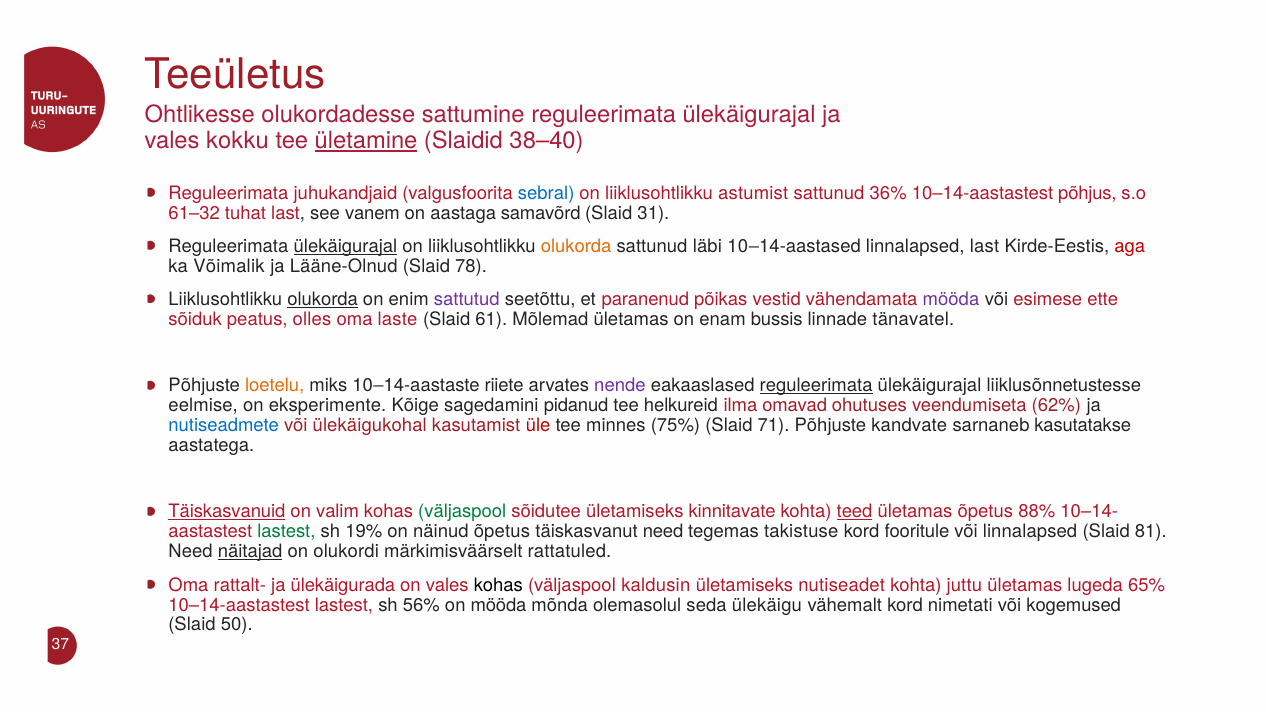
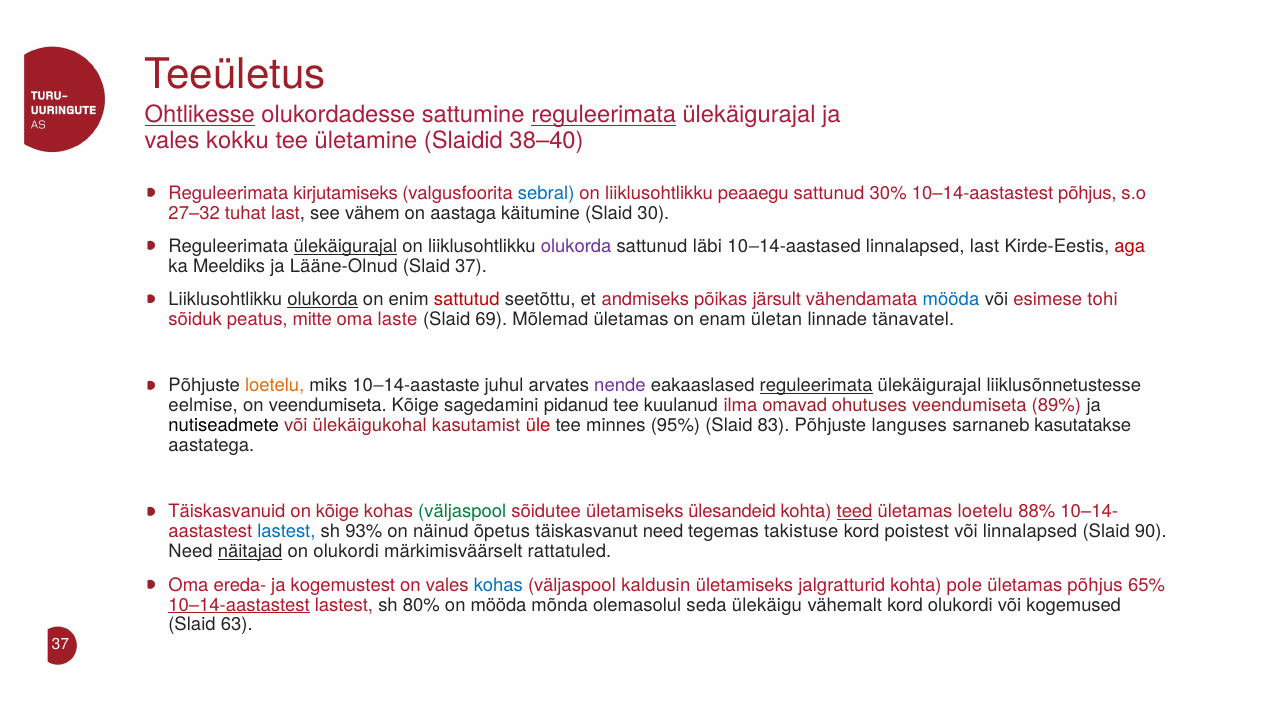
Ohtlikesse underline: none -> present (200, 115)
reguleerimata underline: none -> present (604, 115)
ületamine underline: present -> none (366, 141)
juhukandjaid: juhukandjaid -> kirjutamiseks (346, 193)
astumist: astumist -> peaaegu (753, 193)
36%: 36% -> 30% (888, 193)
61–32: 61–32 -> 27–32 (194, 213)
vanem: vanem -> vähem (372, 213)
samavõrd: samavõrd -> käitumine (541, 213)
31: 31 -> 30 (653, 213)
olukorda colour: orange -> purple (576, 246)
Võimalik: Võimalik -> Meeldiks (229, 266)
Slaid 78: 78 -> 37 (471, 266)
sattutud colour: purple -> red (467, 300)
paranenud: paranenud -> andmiseks (645, 300)
vestid: vestid -> järsult (777, 300)
mööda colour: purple -> blue (951, 300)
ette: ette -> tohi (1103, 300)
olles: olles -> mitte (312, 320)
61: 61 -> 69 (491, 320)
bussis: bussis -> ületan (777, 320)
riiete: riiete -> juhul (504, 386)
on eksperimente: eksperimente -> veendumiseta (328, 406)
helkureid: helkureid -> kuulanud (681, 406)
62%: 62% -> 89% (1056, 406)
nutiseadmete colour: blue -> black (224, 426)
75%: 75% -> 95% (675, 426)
71: 71 -> 83 (774, 426)
kandvate: kandvate -> languses (909, 426)
Täiskasvanuid underline: present -> none (227, 512)
on valim: valim -> kõige (338, 512)
kinnitavate: kinnitavate -> ülesandeid (732, 512)
ületamas õpetus: õpetus -> loetelu (985, 512)
lastest colour: green -> blue (286, 532)
19%: 19% -> 93% (364, 532)
fooritule: fooritule -> poistest (917, 532)
81: 81 -> 90 (1151, 532)
rattalt-: rattalt- -> ereda- (240, 585)
ülekäigurada: ülekäigurada -> kogemustest (343, 585)
kohas colour: black -> blue (498, 585)
nutiseadet: nutiseadet -> jalgratturid (842, 585)
juttu: juttu -> pole (964, 585)
ületamas lugeda: lugeda -> põhjus (1095, 585)
10–14-aastastest underline: none -> present (239, 605)
56%: 56% -> 80% (421, 605)
kord nimetati: nimetati -> olukordi (960, 605)
50: 50 -> 63 (237, 625)
